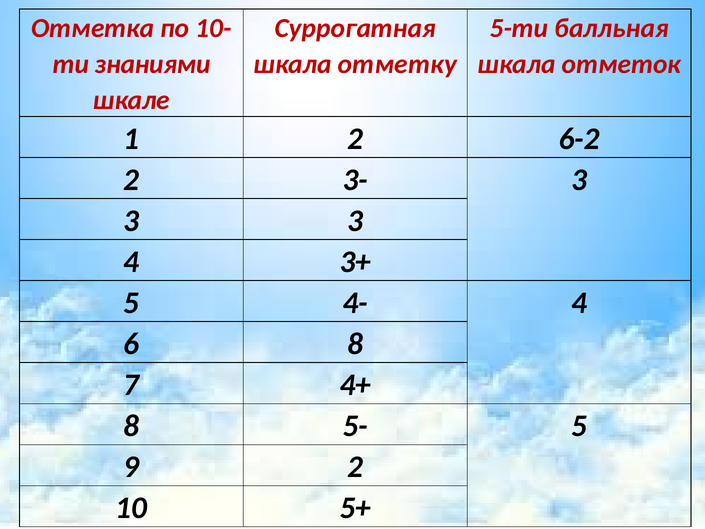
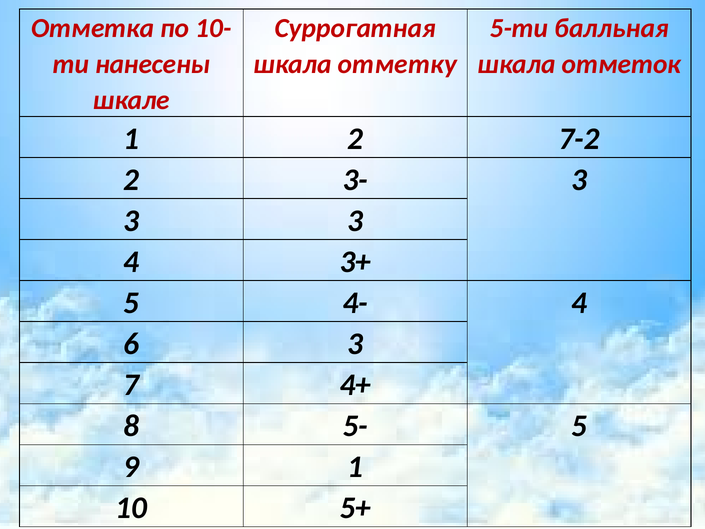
знаниями: знаниями -> нанесены (153, 64)
6-2: 6-2 -> 7-2 (579, 139)
6 8: 8 -> 3 (355, 344)
9 2: 2 -> 1 (355, 467)
